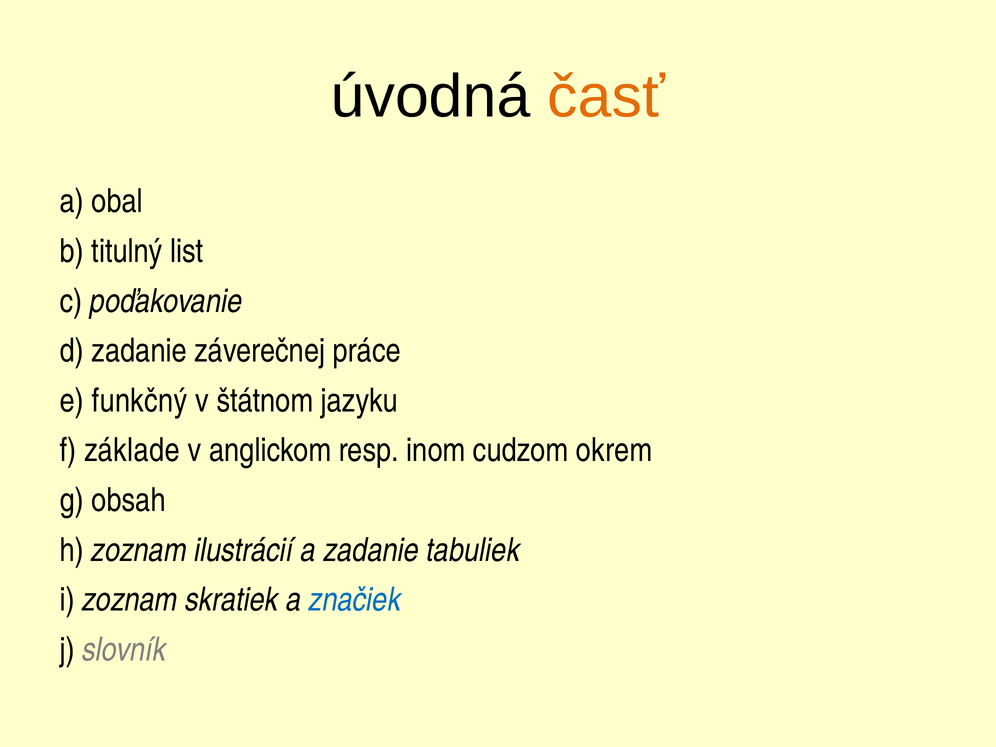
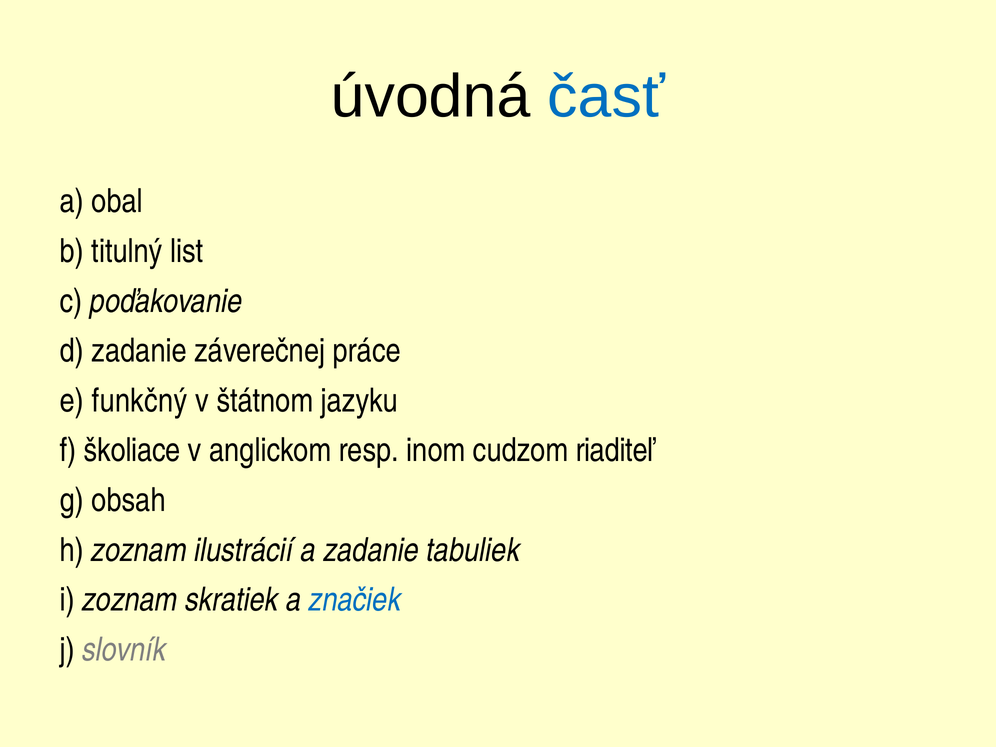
časť colour: orange -> blue (606, 96)
základe: základe -> školiace (132, 451)
okrem: okrem -> riaditeľ (614, 451)
